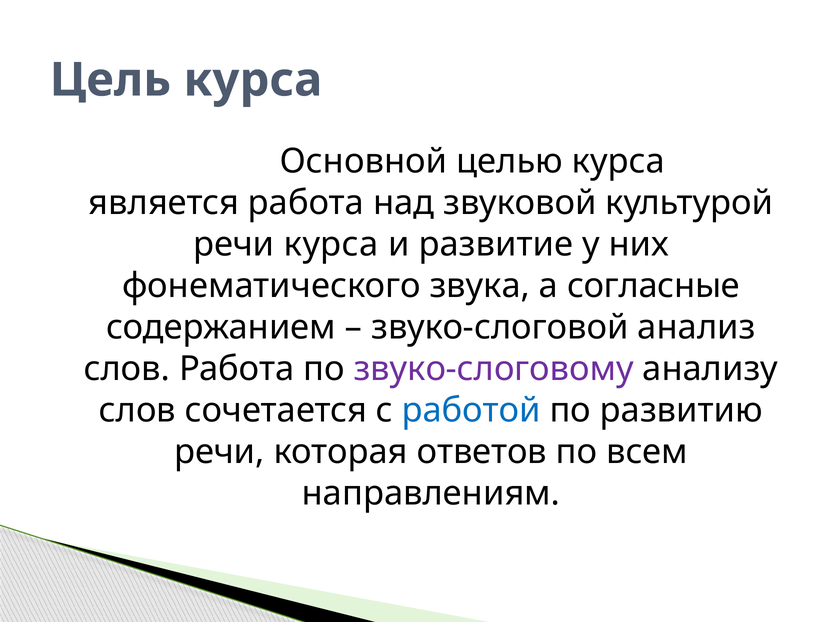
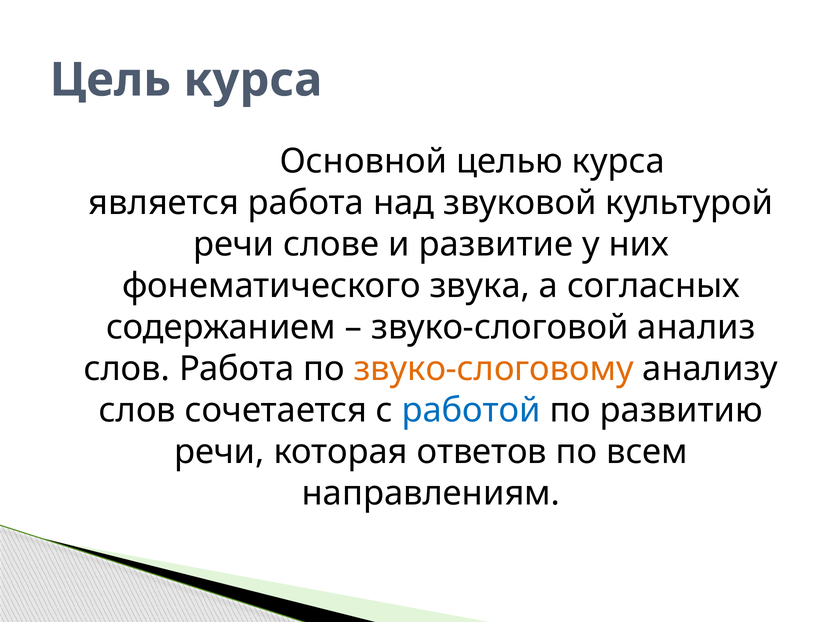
речи курса: курса -> слове (331, 244)
согласные: согласные -> согласных (653, 286)
звуко-слоговому colour: purple -> orange (494, 369)
